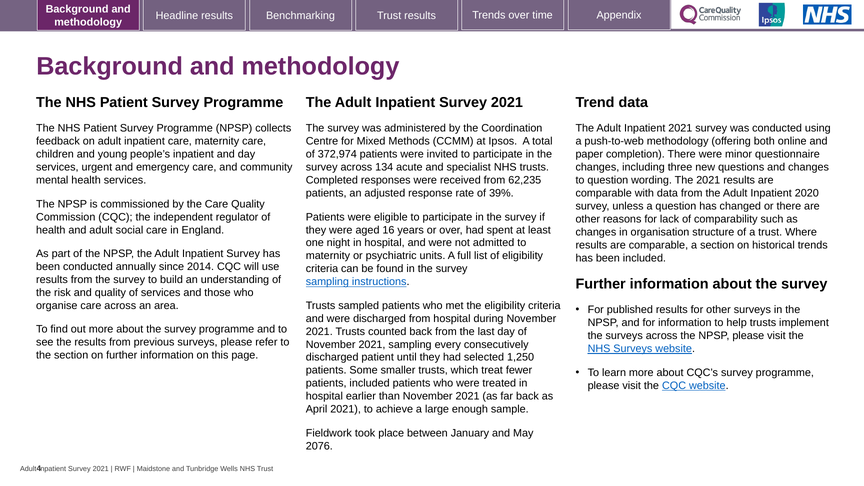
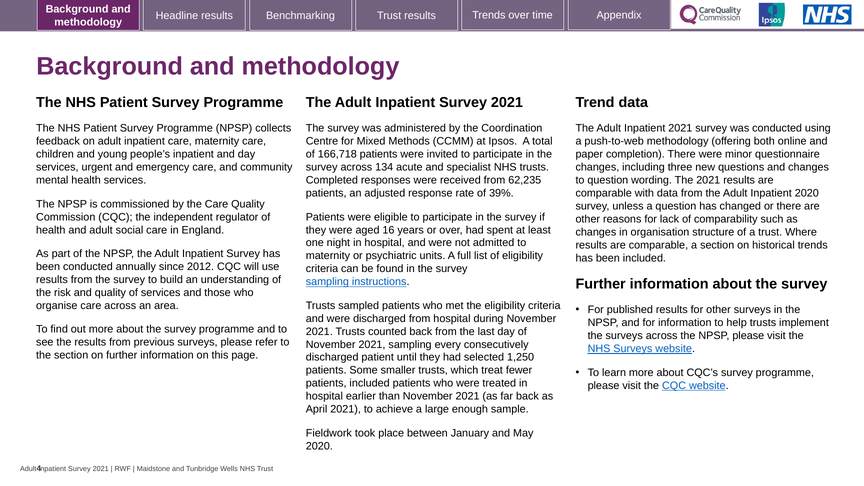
372,974: 372,974 -> 166,718 (337, 154)
2014: 2014 -> 2012 (201, 267)
2076: 2076 -> 2020 (319, 446)
